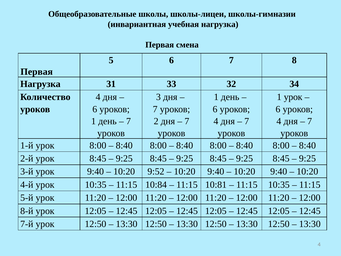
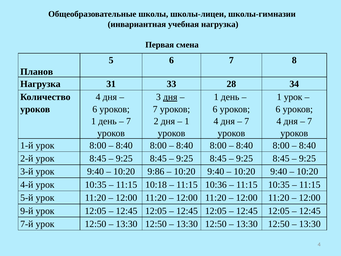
Первая: Первая -> Планов (37, 72)
32: 32 -> 28 (231, 84)
дня underline: none -> present (170, 97)
7: 7 -> 1 (187, 121)
9:52: 9:52 -> 9:86 (156, 171)
10:84: 10:84 -> 10:18 (156, 185)
10:81: 10:81 -> 10:36 (216, 185)
8-й: 8-й -> 9-й (27, 211)
